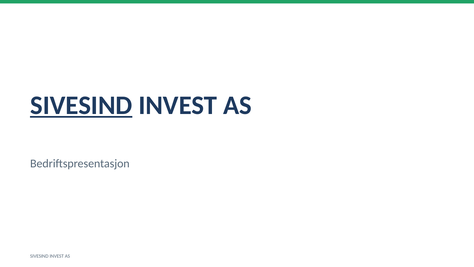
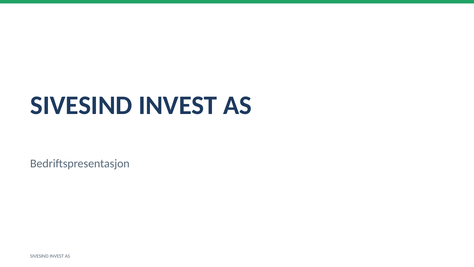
SIVESIND underline: present -> none (81, 105)
